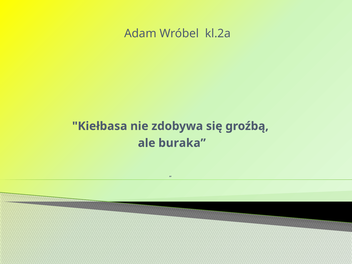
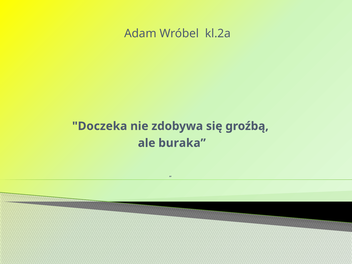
Kiełbasa: Kiełbasa -> Doczeka (100, 126)
